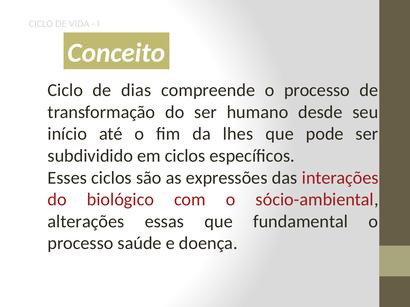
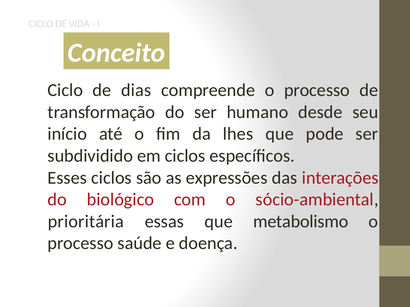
alterações: alterações -> prioritária (86, 222)
fundamental: fundamental -> metabolismo (301, 222)
